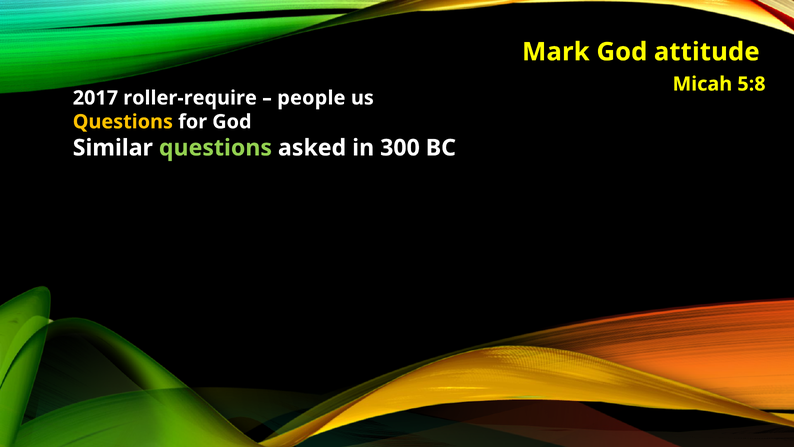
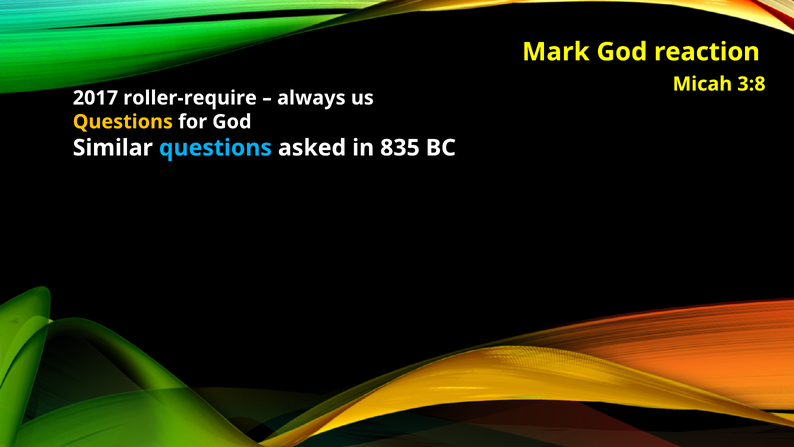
attitude: attitude -> reaction (707, 52)
5:8: 5:8 -> 3:8 (751, 84)
people: people -> always (311, 98)
questions colour: light green -> light blue (215, 148)
300: 300 -> 835 (400, 148)
